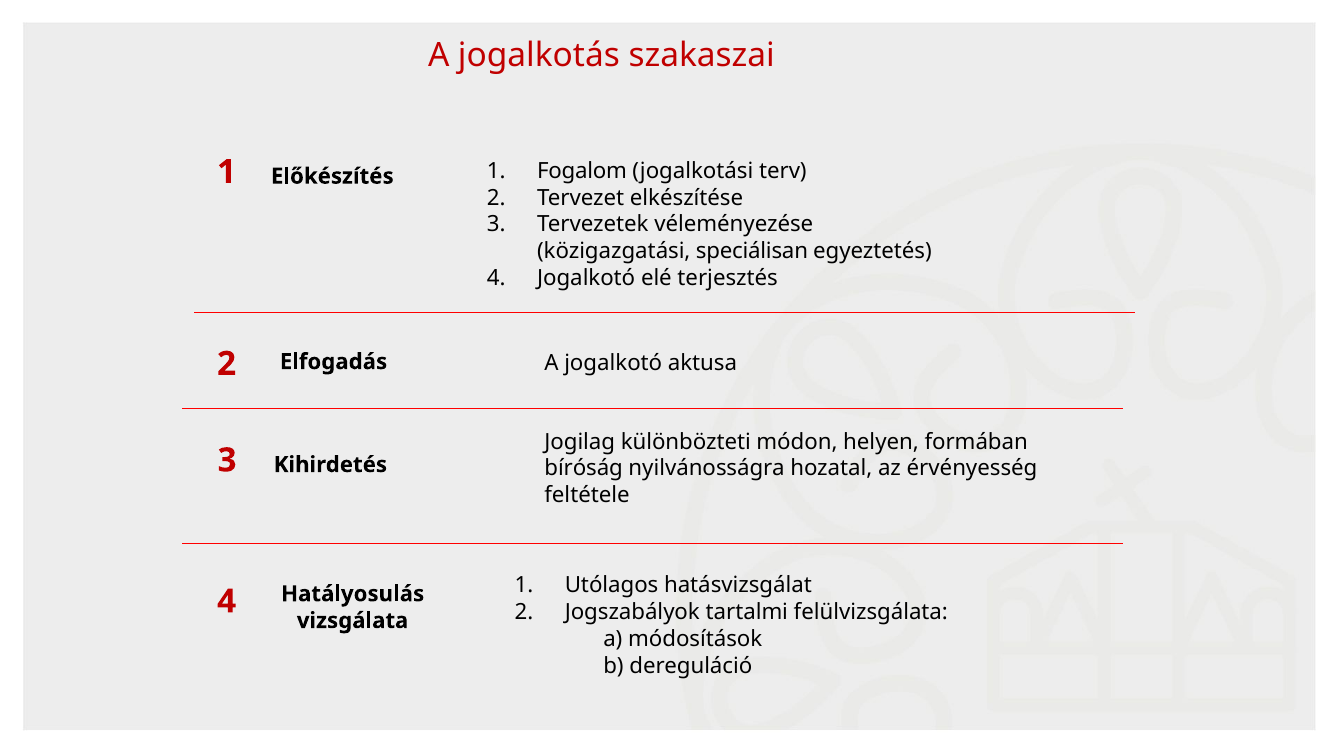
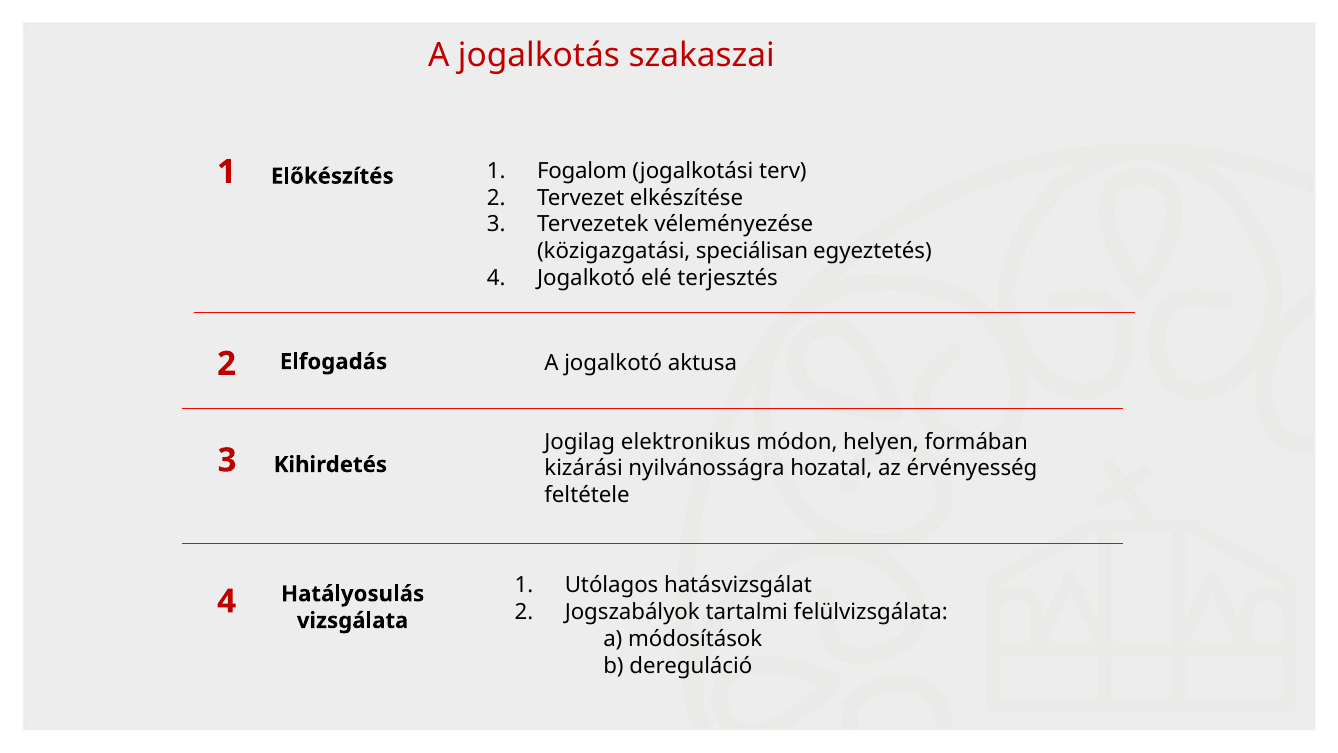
különbözteti: különbözteti -> elektronikus (686, 441)
bíróság: bíróság -> kizárási (584, 468)
